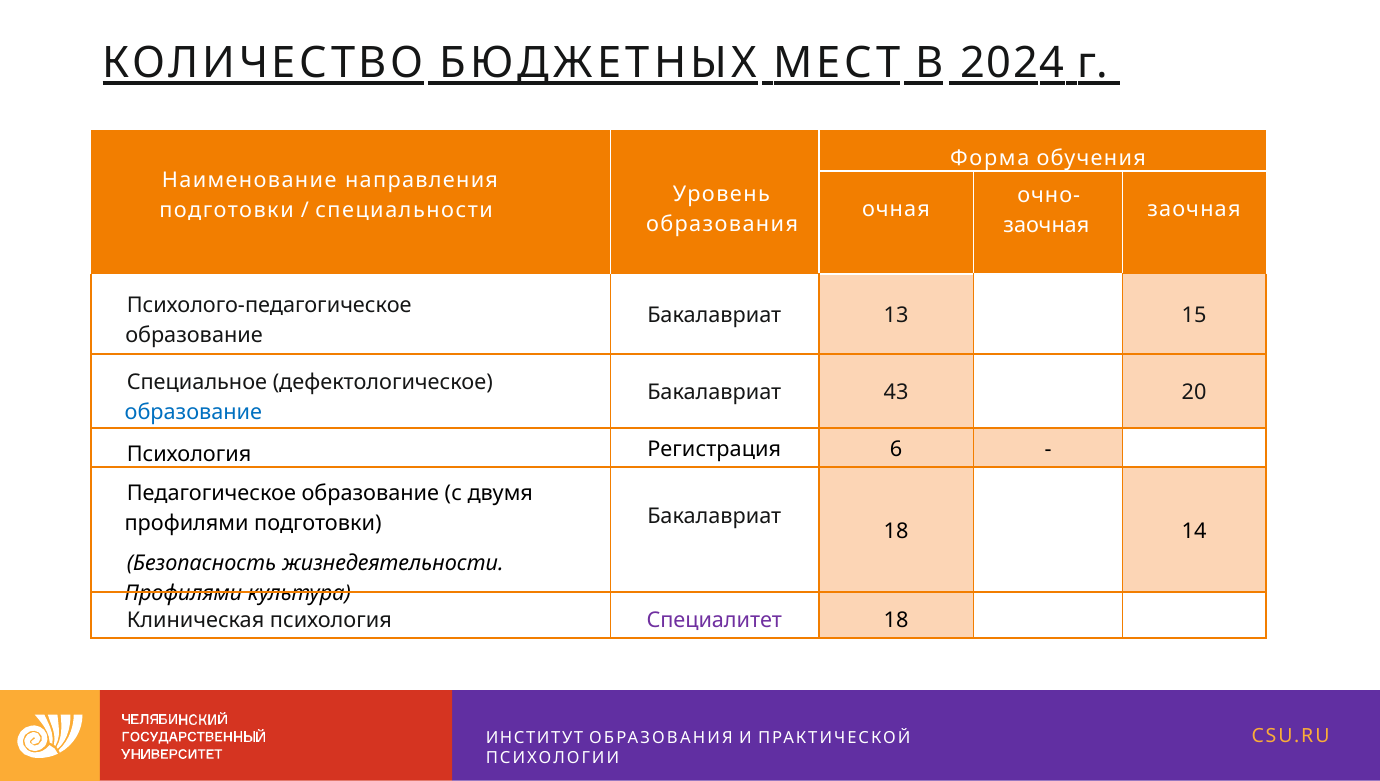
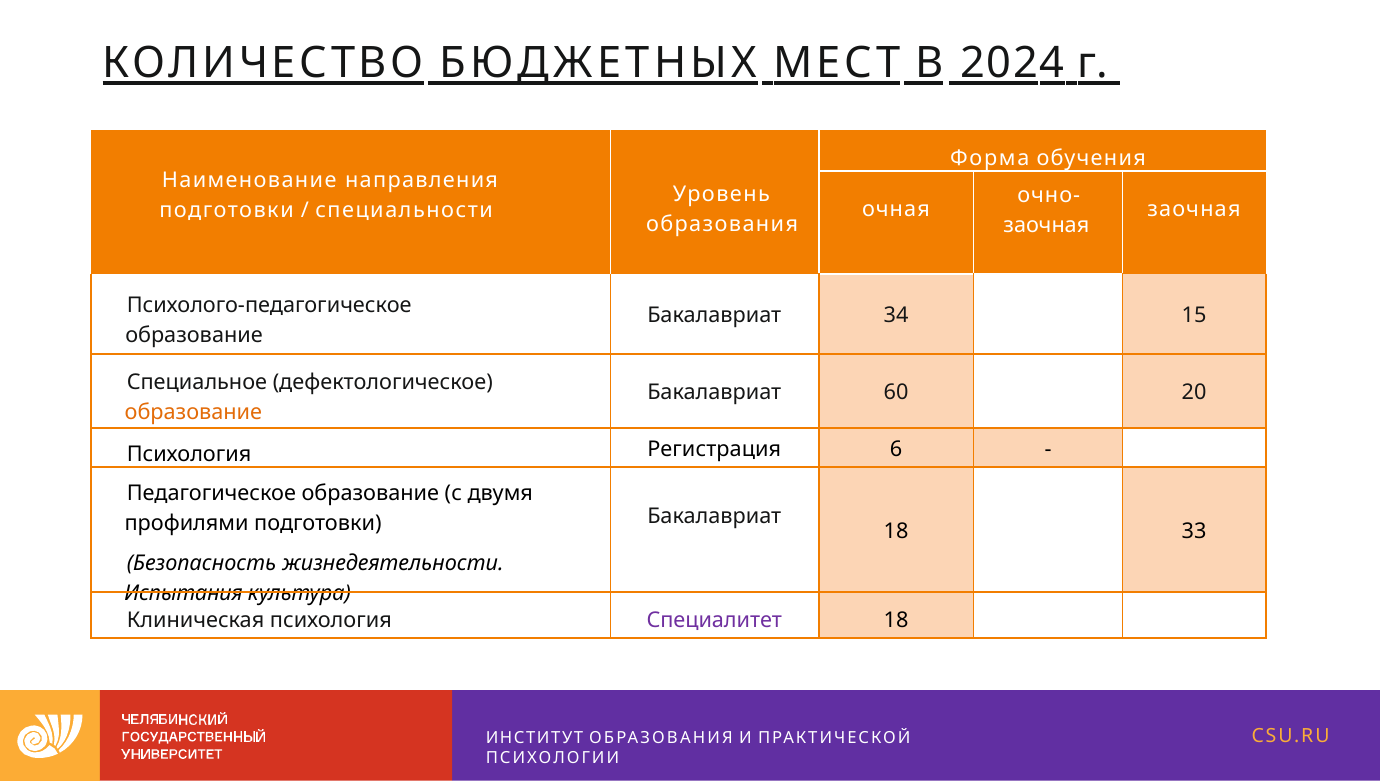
13: 13 -> 34 (896, 315)
43: 43 -> 60 (896, 393)
образование colour: blue -> orange (193, 412)
14: 14 -> 33 (1194, 531)
Профилями: Профилями -> Испытания (184, 593)
